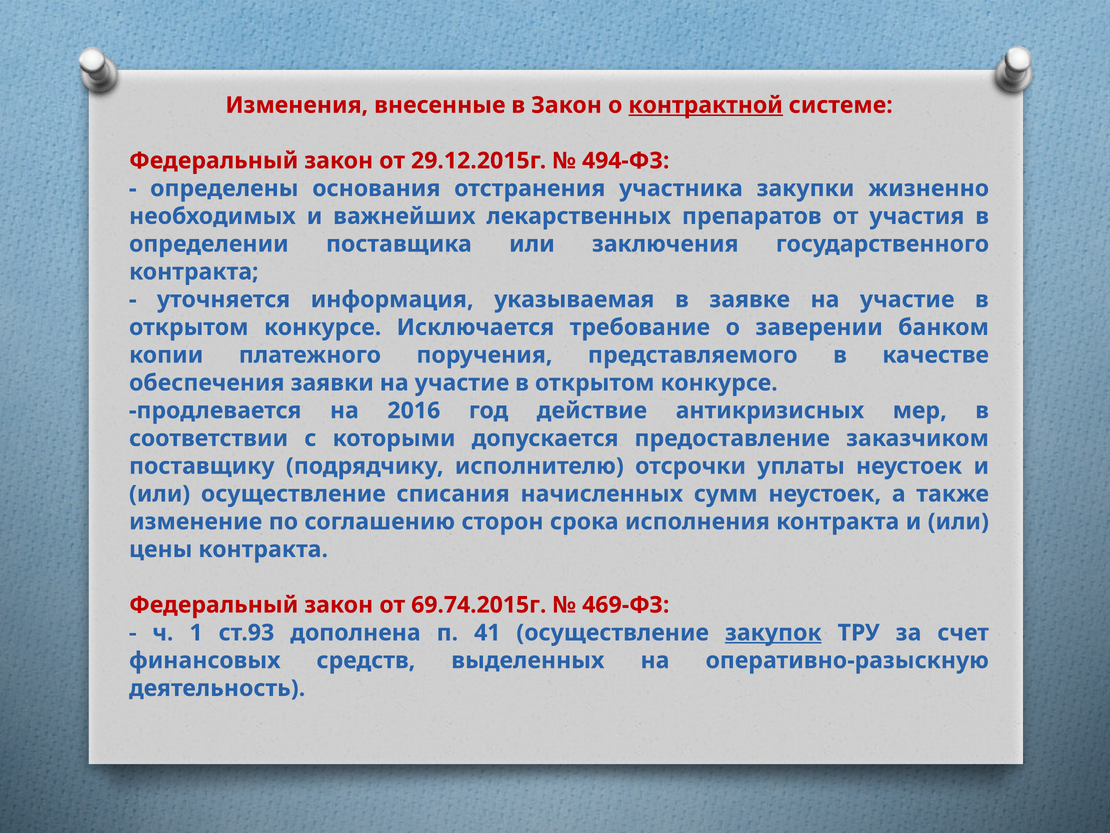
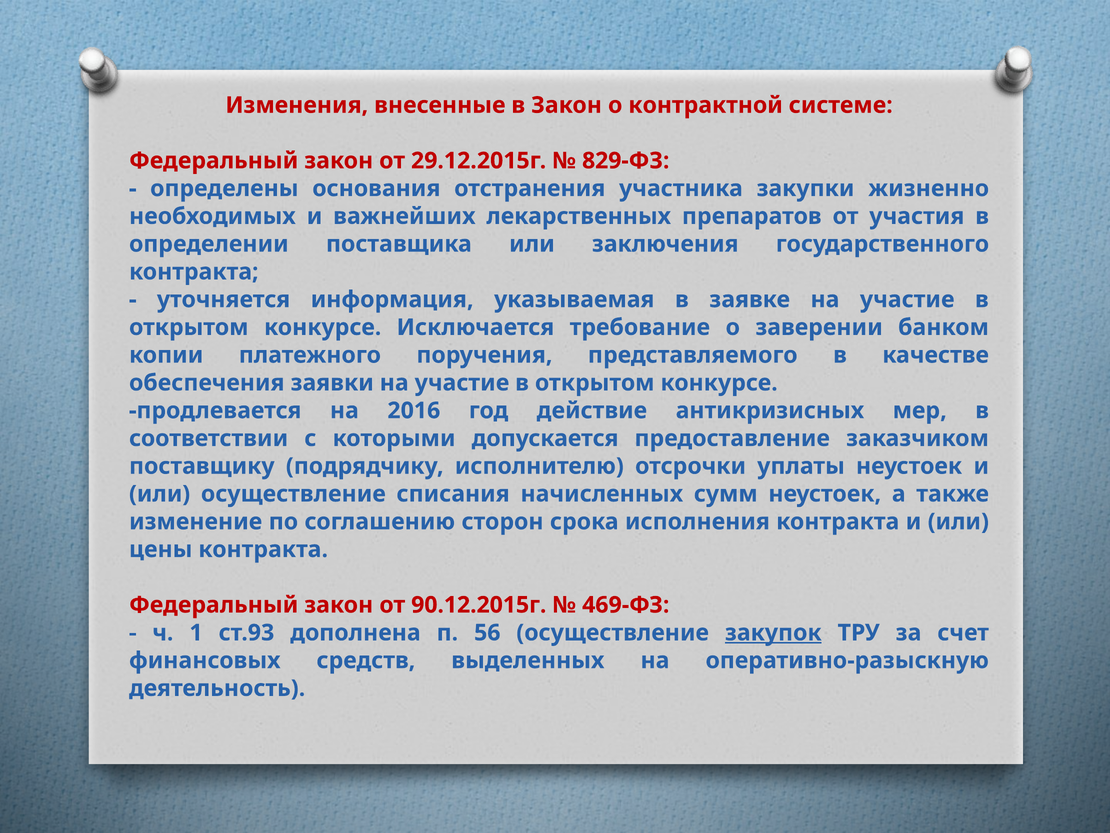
контрактной underline: present -> none (706, 105)
494-ФЗ: 494-ФЗ -> 829-ФЗ (626, 161)
69.74.2015г: 69.74.2015г -> 90.12.2015г (479, 605)
41: 41 -> 56 (487, 632)
